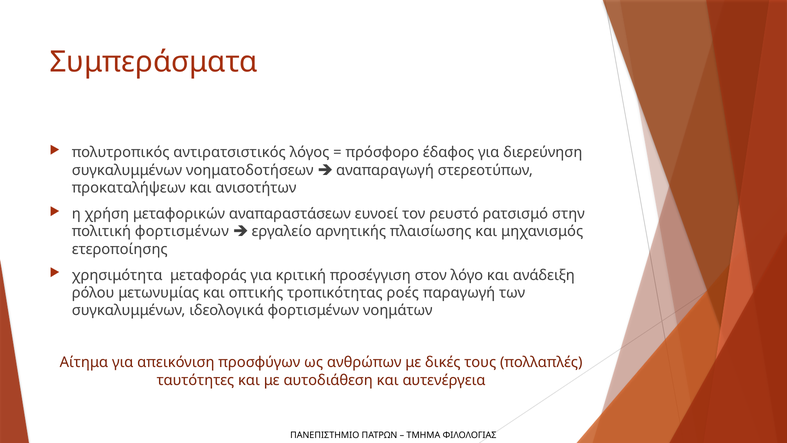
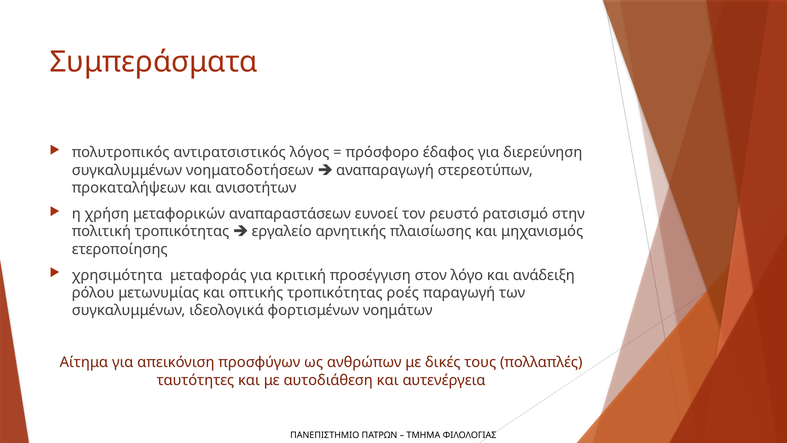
πολιτική φορτισμένων: φορτισμένων -> τροπικότητας (182, 231)
